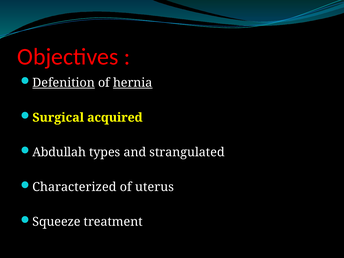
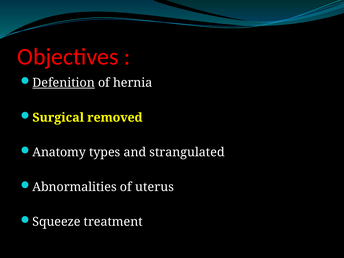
hernia underline: present -> none (133, 83)
acquired: acquired -> removed (115, 118)
Abdullah: Abdullah -> Anatomy (59, 152)
Characterized: Characterized -> Abnormalities (75, 187)
